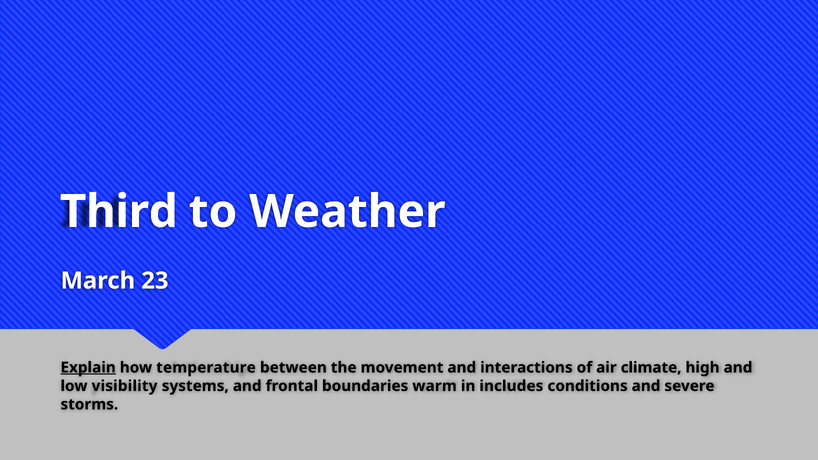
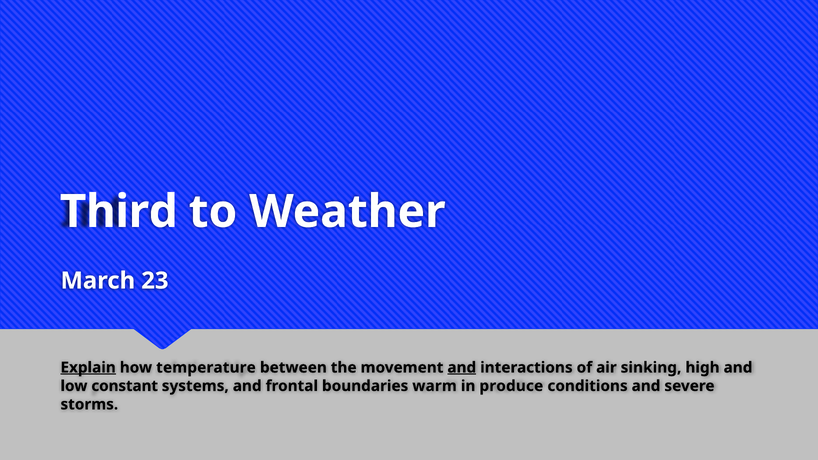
and underline: none -> present (462, 368)
climate: climate -> sinking (651, 368)
visibility: visibility -> constant (125, 386)
includes: includes -> produce (511, 386)
